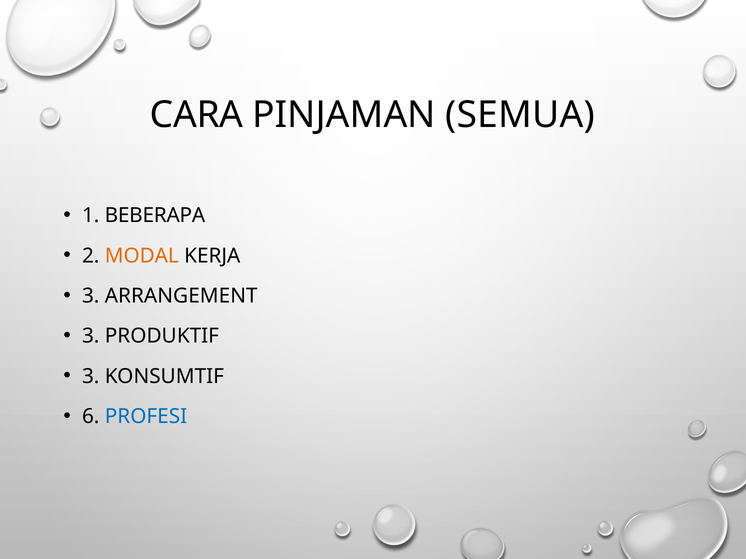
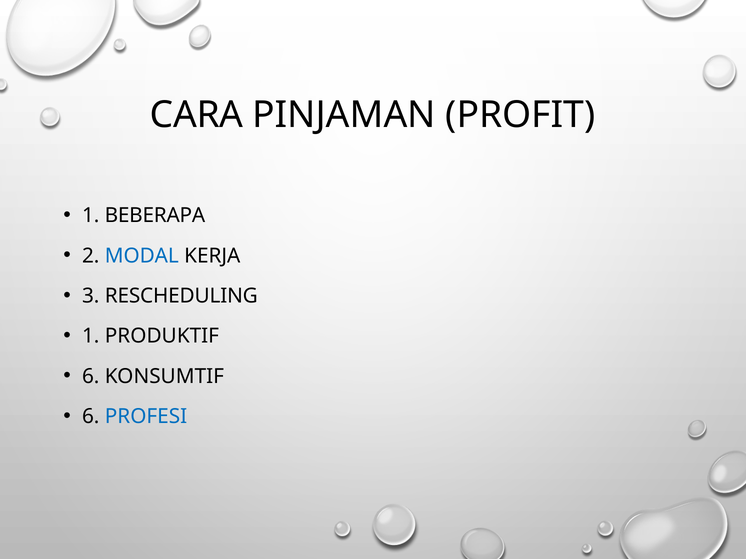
SEMUA: SEMUA -> PROFIT (520, 115)
MODAL colour: orange -> blue (142, 256)
ARRANGEMENT: ARRANGEMENT -> RESCHEDULING (181, 296)
3: 3 -> 1 (91, 336)
3: 3 -> 6 (91, 377)
